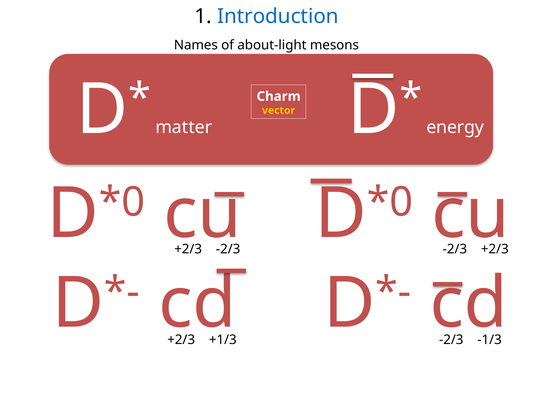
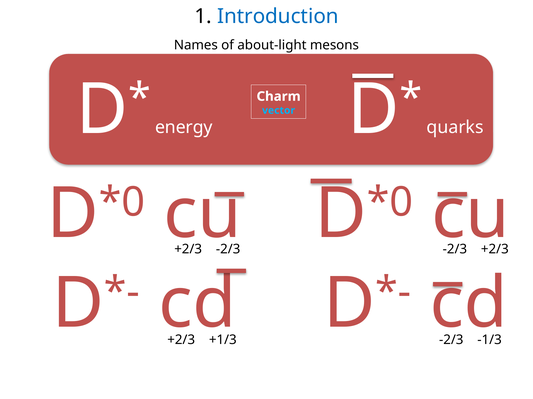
vector colour: yellow -> light blue (279, 111)
matter: matter -> energy (184, 127)
energy: energy -> quarks (455, 127)
